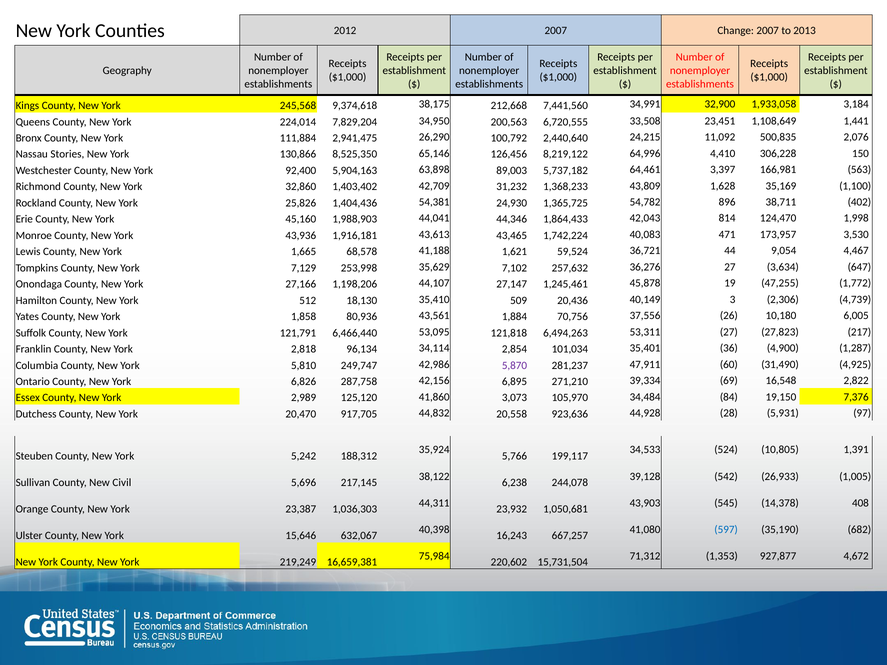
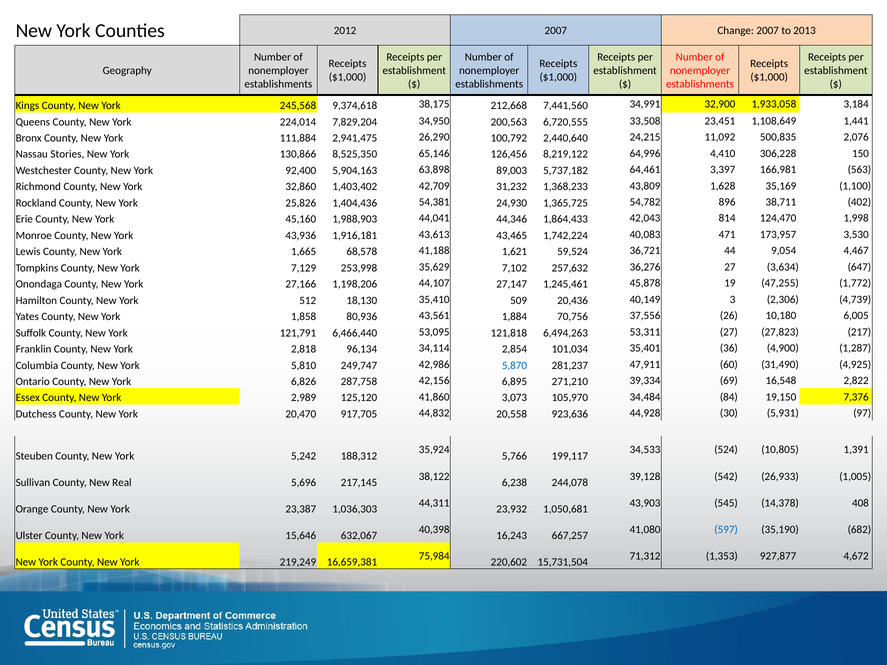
5,870 colour: purple -> blue (514, 365)
28: 28 -> 30 (729, 413)
Civil: Civil -> Real (122, 483)
